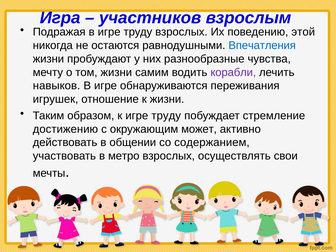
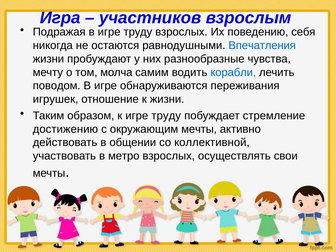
этой: этой -> себя (303, 32)
том жизни: жизни -> молча (116, 72)
корабли colour: purple -> blue (233, 72)
навыков: навыков -> поводом (57, 86)
окружающим может: может -> мечты (199, 129)
содержанием: содержанием -> коллективной (212, 143)
